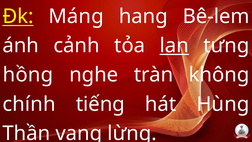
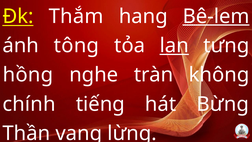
Máng: Máng -> Thắm (76, 16)
Bê-lem underline: none -> present (216, 16)
cảnh: cảnh -> tông (76, 45)
Hùng: Hùng -> Bừng (223, 104)
